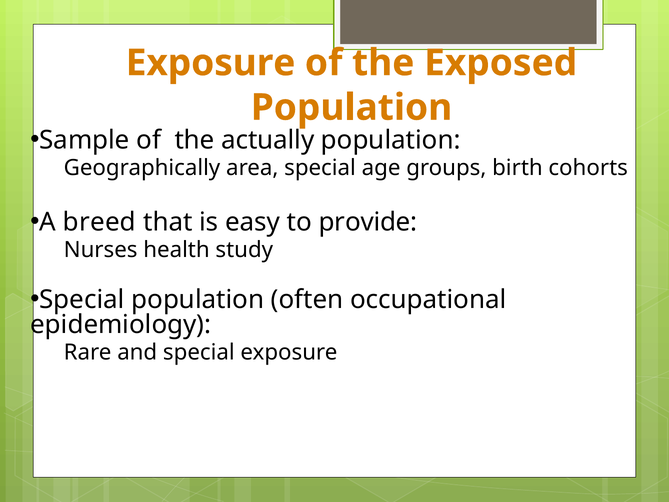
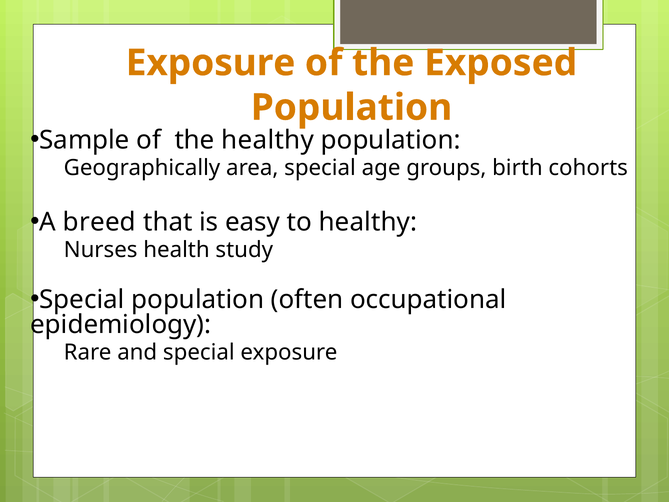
the actually: actually -> healthy (268, 140)
to provide: provide -> healthy (368, 222)
